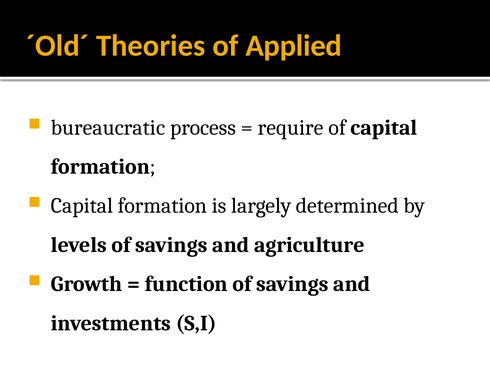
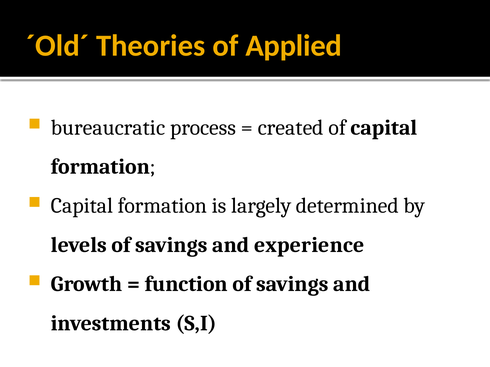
require: require -> created (291, 128)
agriculture: agriculture -> experience (309, 245)
